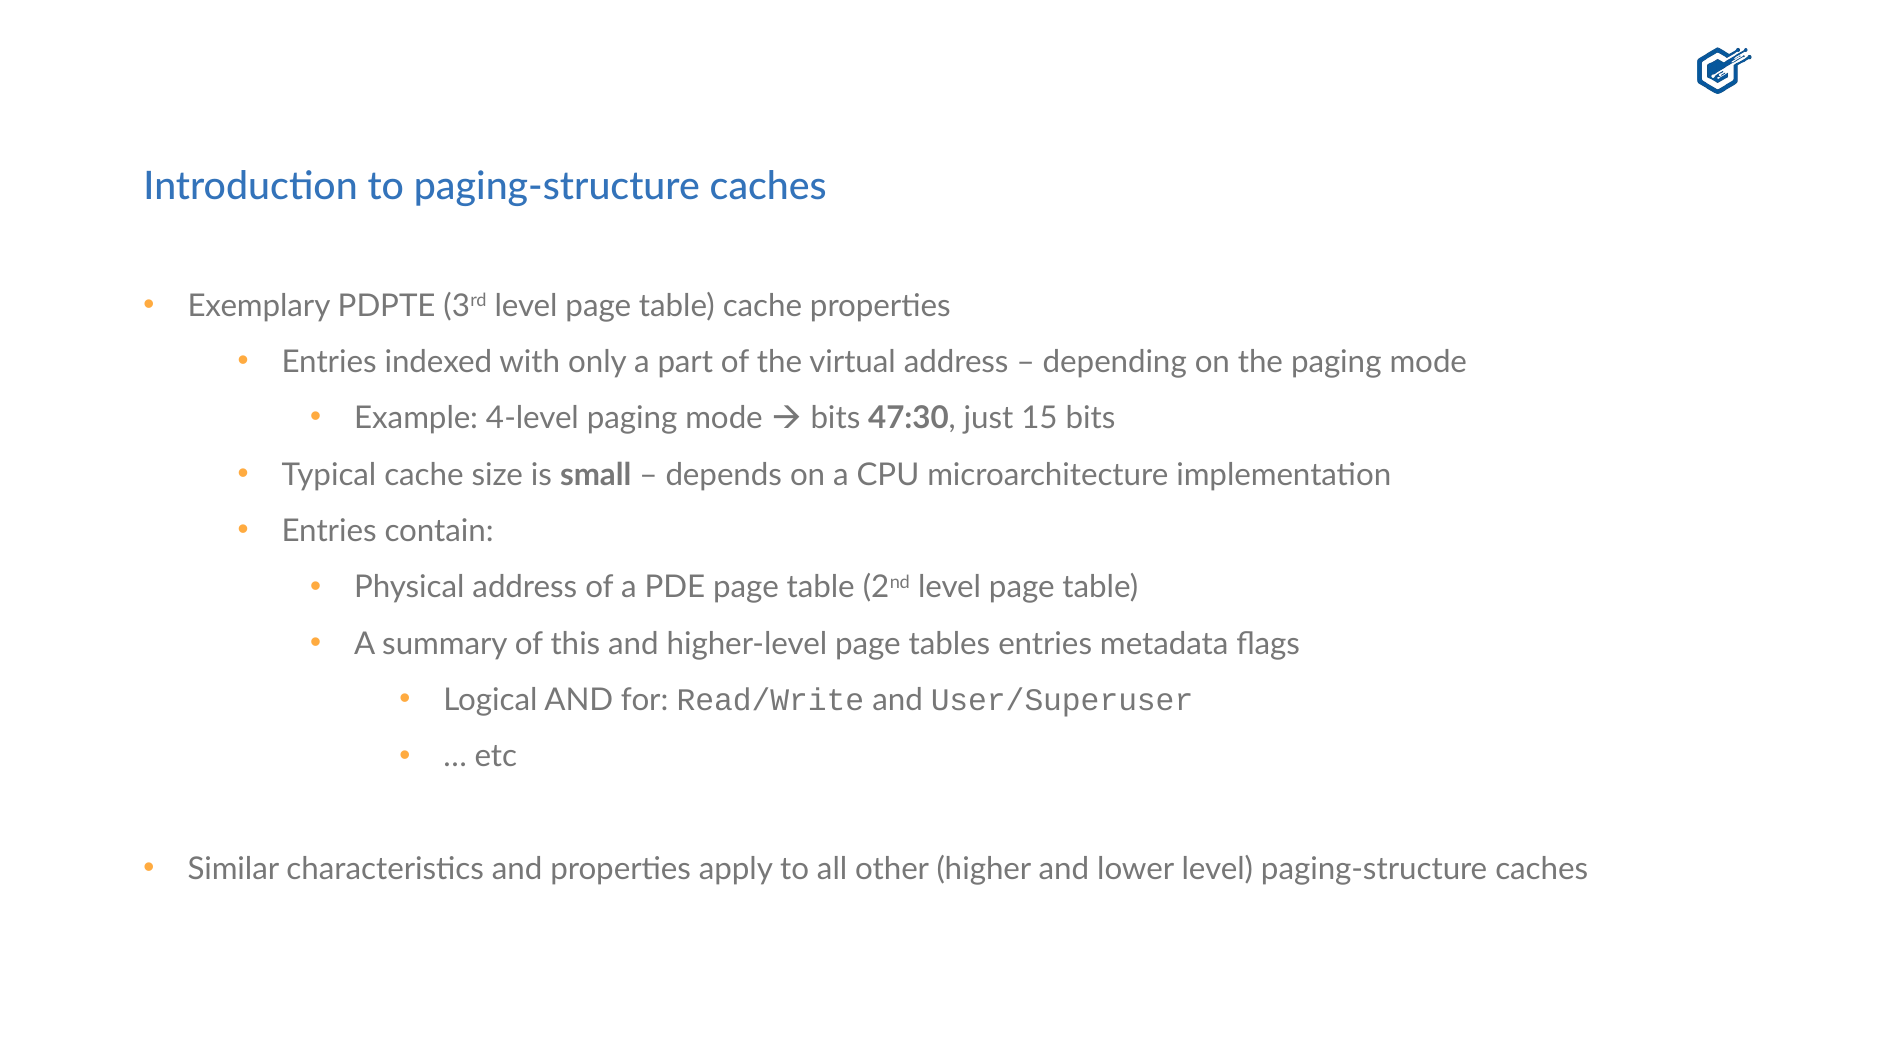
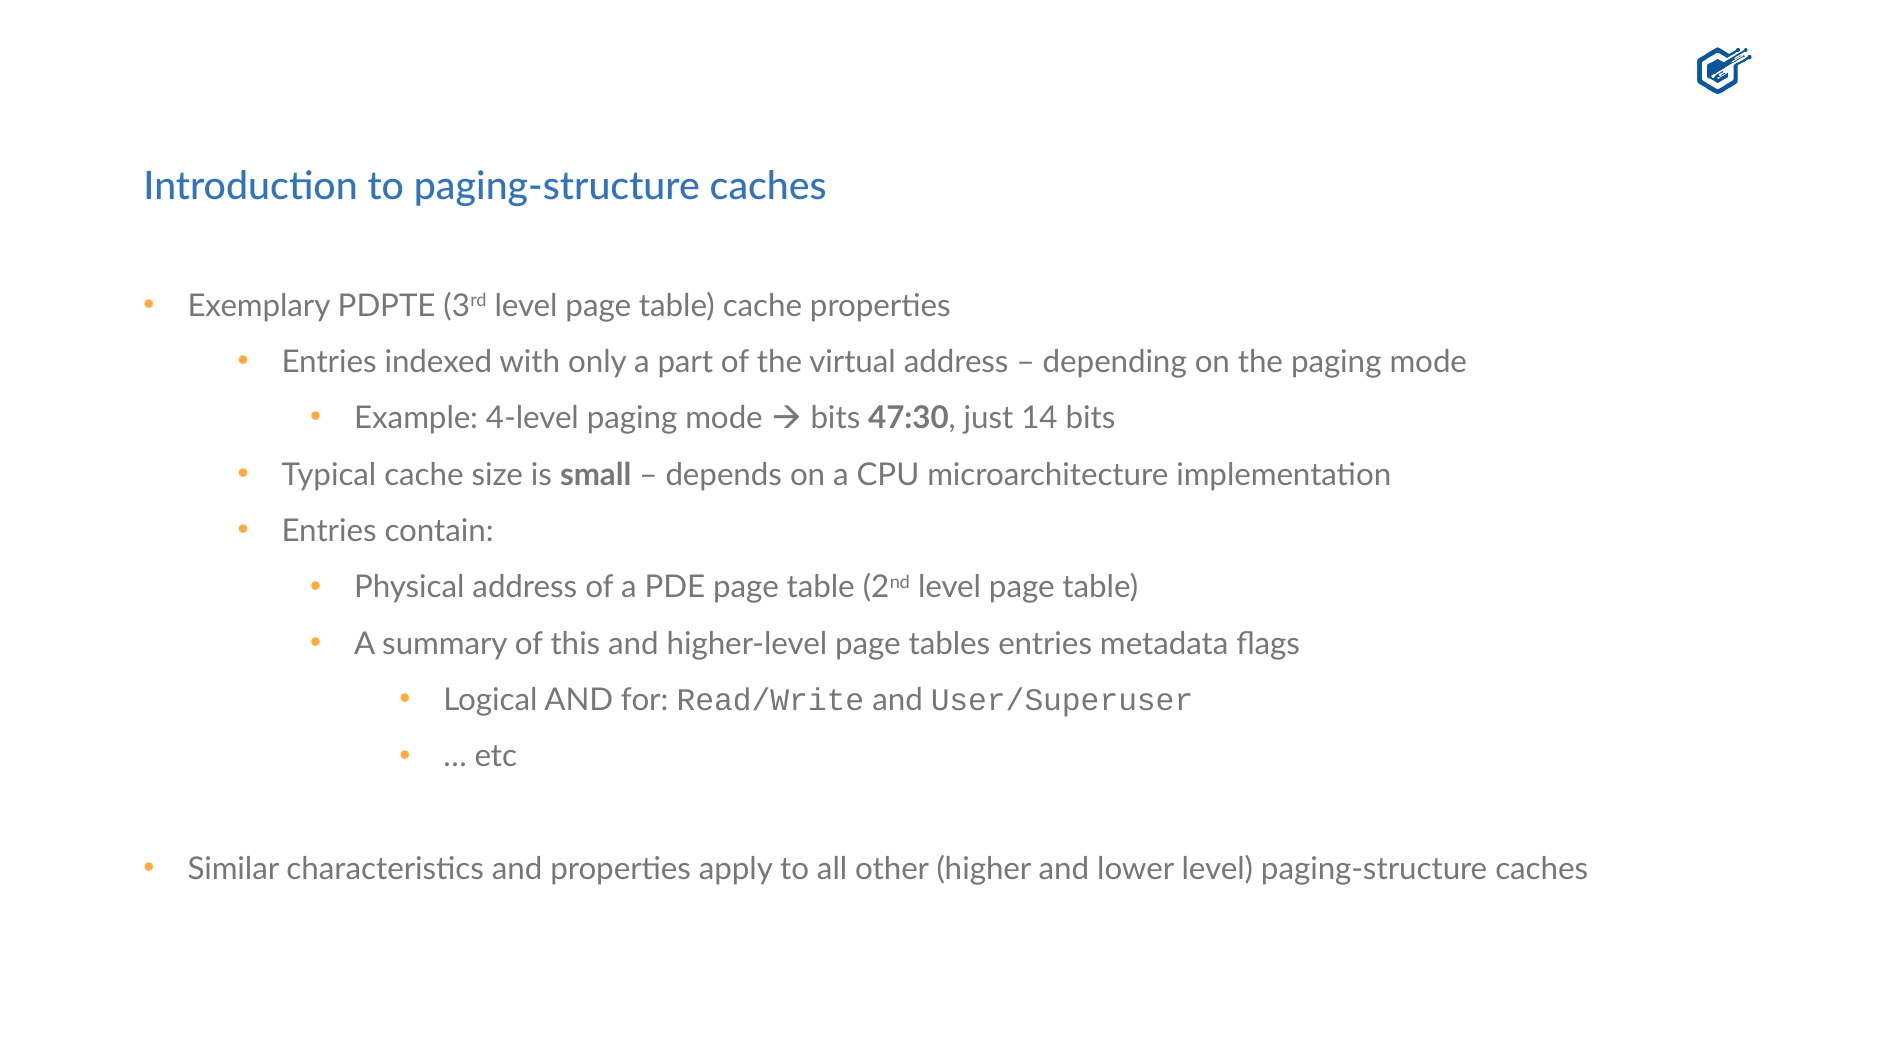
15: 15 -> 14 (1039, 418)
